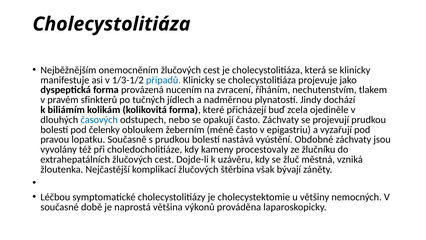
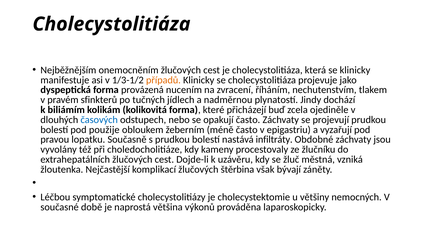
případů colour: blue -> orange (163, 80)
čelenky: čelenky -> použije (104, 129)
vyústění: vyústění -> infiltráty (274, 139)
